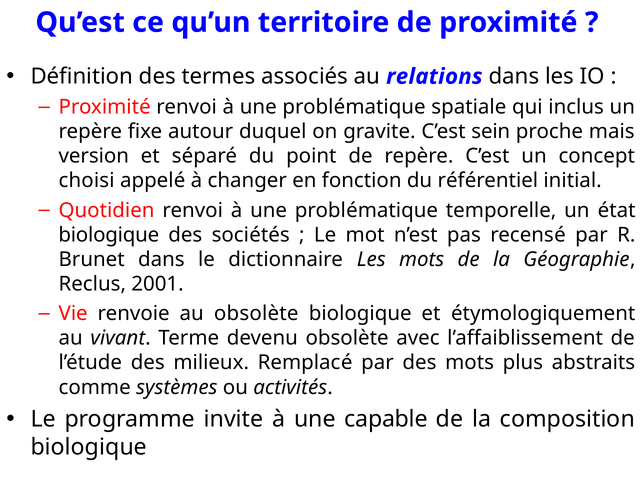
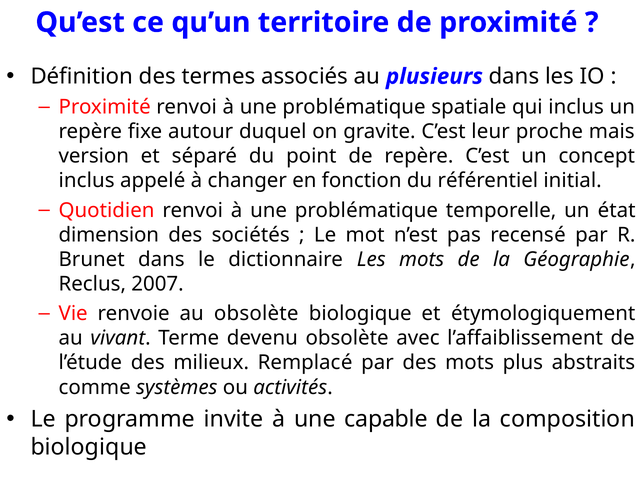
relations: relations -> plusieurs (434, 77)
sein: sein -> leur (491, 132)
choisi: choisi -> inclus (87, 181)
biologique: biologique -> dimension (109, 235)
2001: 2001 -> 2007 (157, 284)
